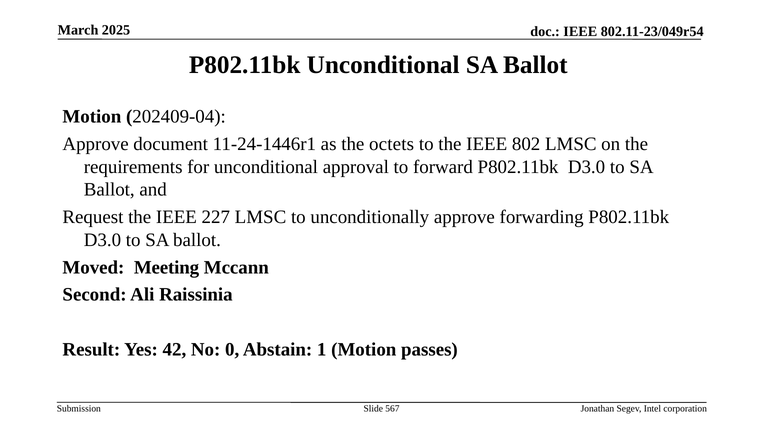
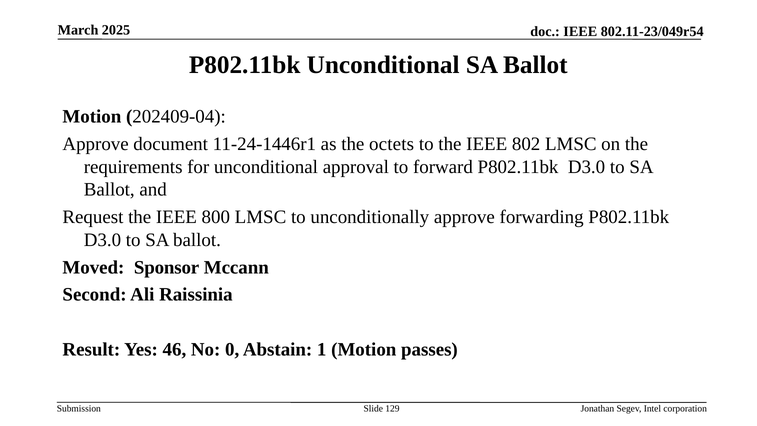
227: 227 -> 800 (216, 217)
Meeting: Meeting -> Sponsor (167, 267)
42: 42 -> 46 (174, 349)
567: 567 -> 129 (392, 408)
